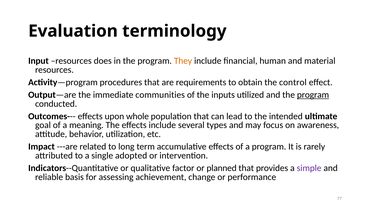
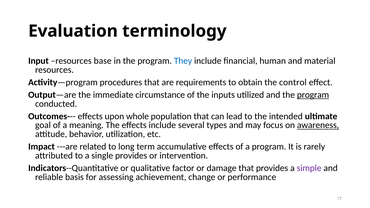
does: does -> base (103, 61)
They colour: orange -> blue (183, 61)
communities: communities -> circumstance (160, 95)
awareness underline: none -> present (318, 125)
single adopted: adopted -> provides (131, 156)
planned: planned -> damage (222, 168)
